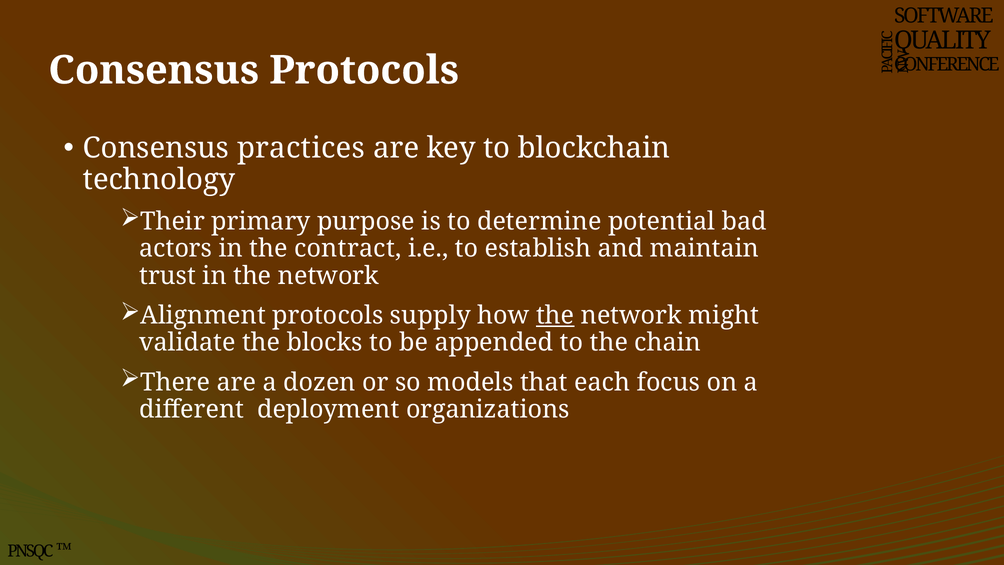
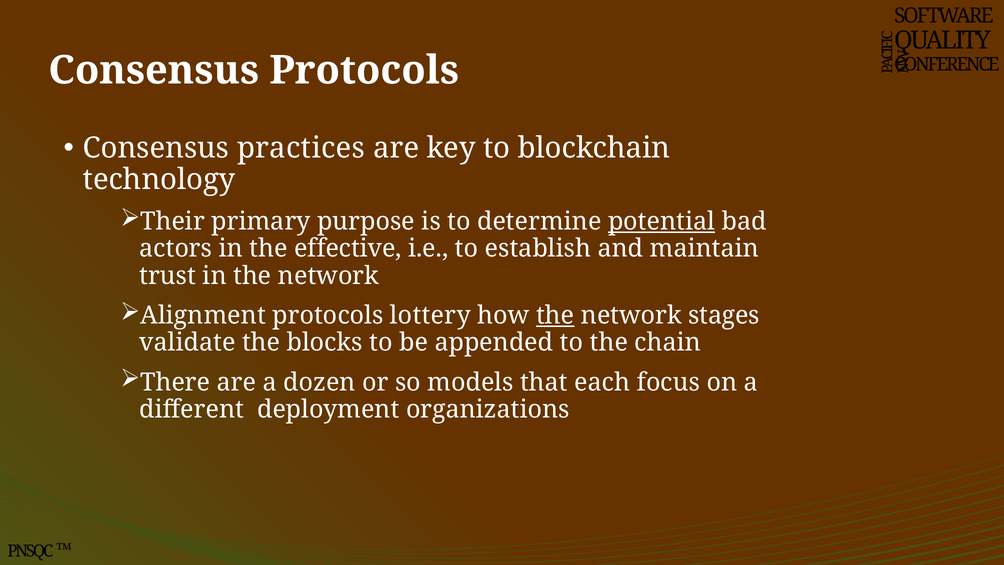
potential underline: none -> present (662, 222)
contract: contract -> effective (348, 249)
supply: supply -> lottery (430, 315)
might: might -> stages (724, 315)
